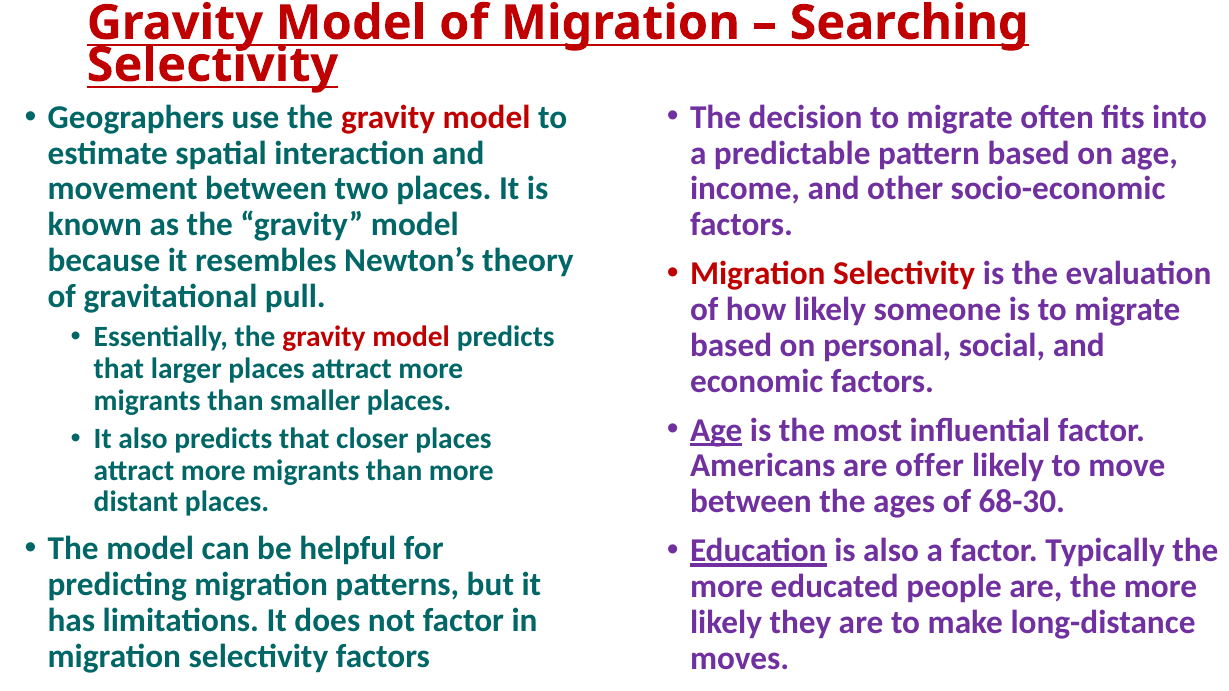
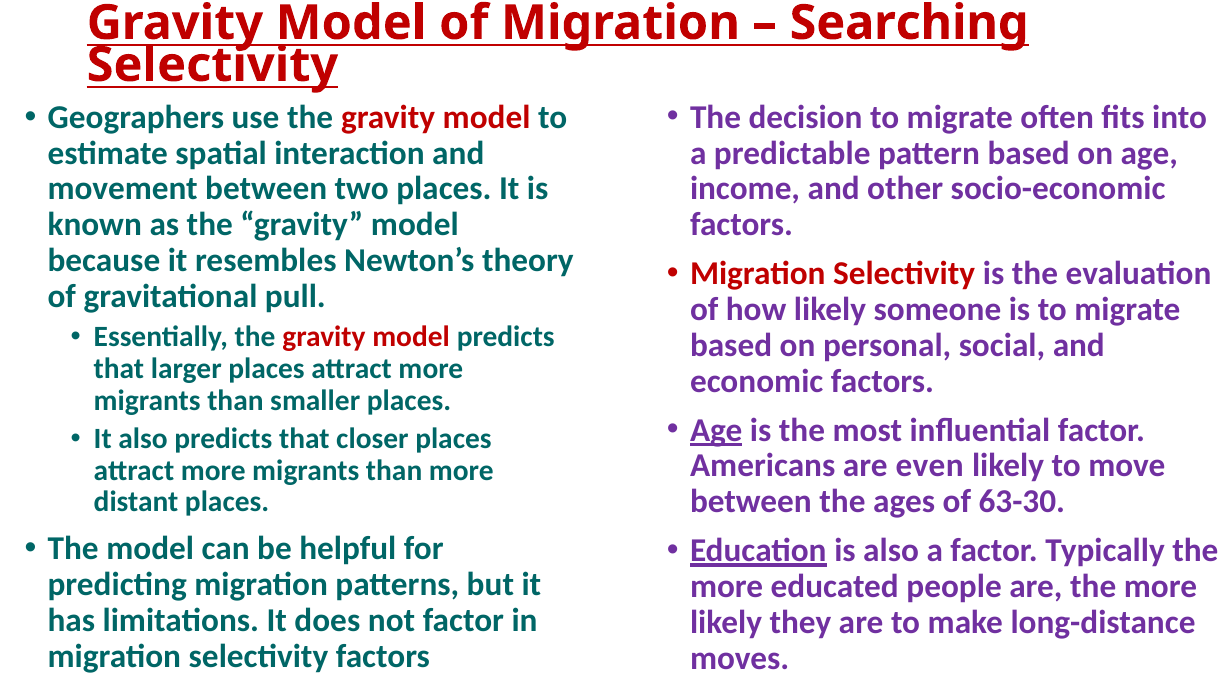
offer: offer -> even (930, 466)
68-30: 68-30 -> 63-30 (1022, 502)
